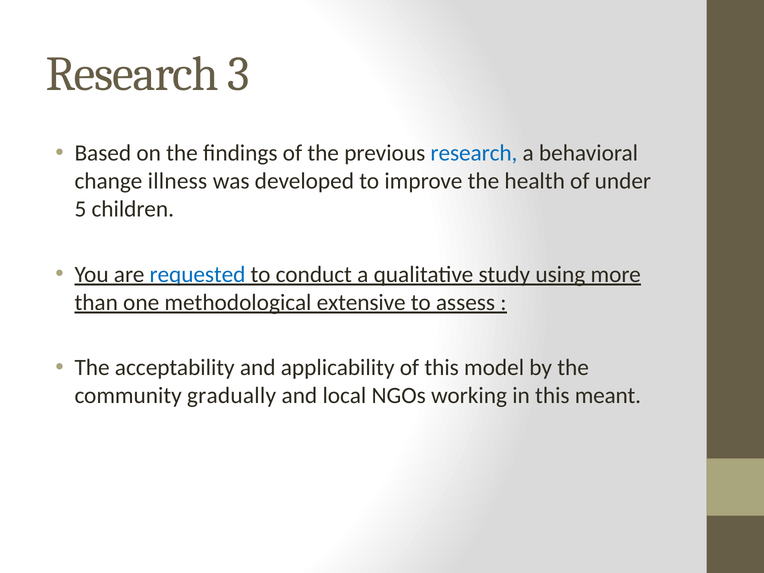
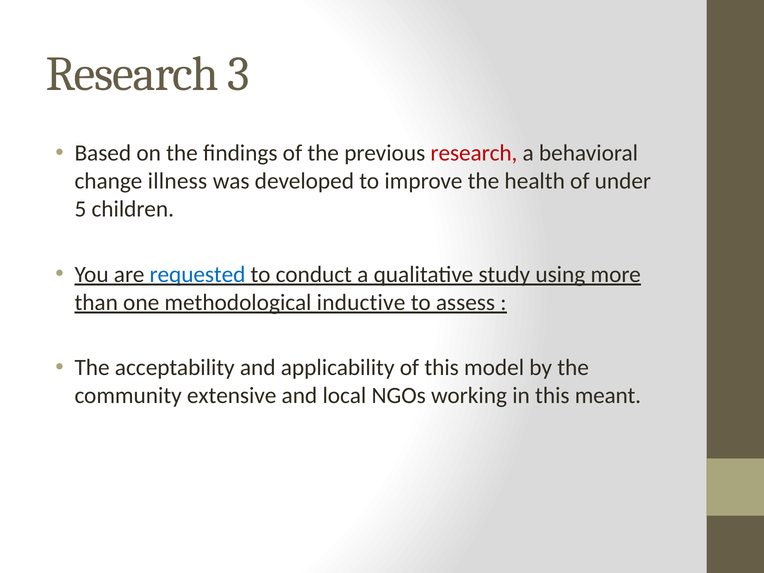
research colour: blue -> red (474, 153)
extensive: extensive -> inductive (361, 302)
gradually: gradually -> extensive (232, 396)
